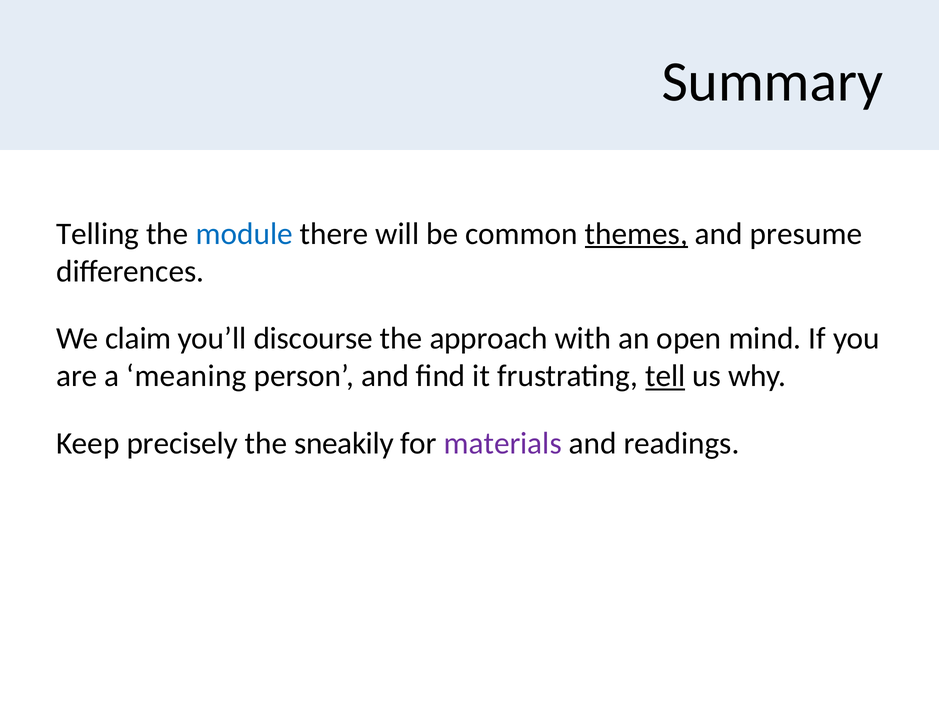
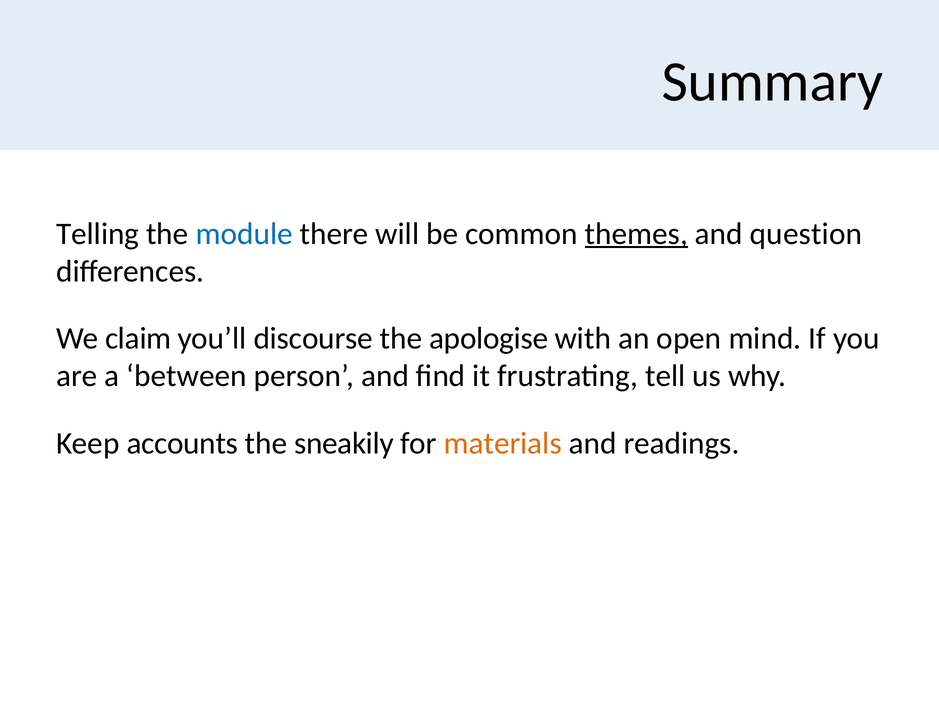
presume: presume -> question (806, 234)
approach: approach -> apologise (489, 339)
meaning: meaning -> between (187, 376)
tell underline: present -> none (665, 376)
precisely: precisely -> accounts (182, 443)
materials colour: purple -> orange (503, 443)
